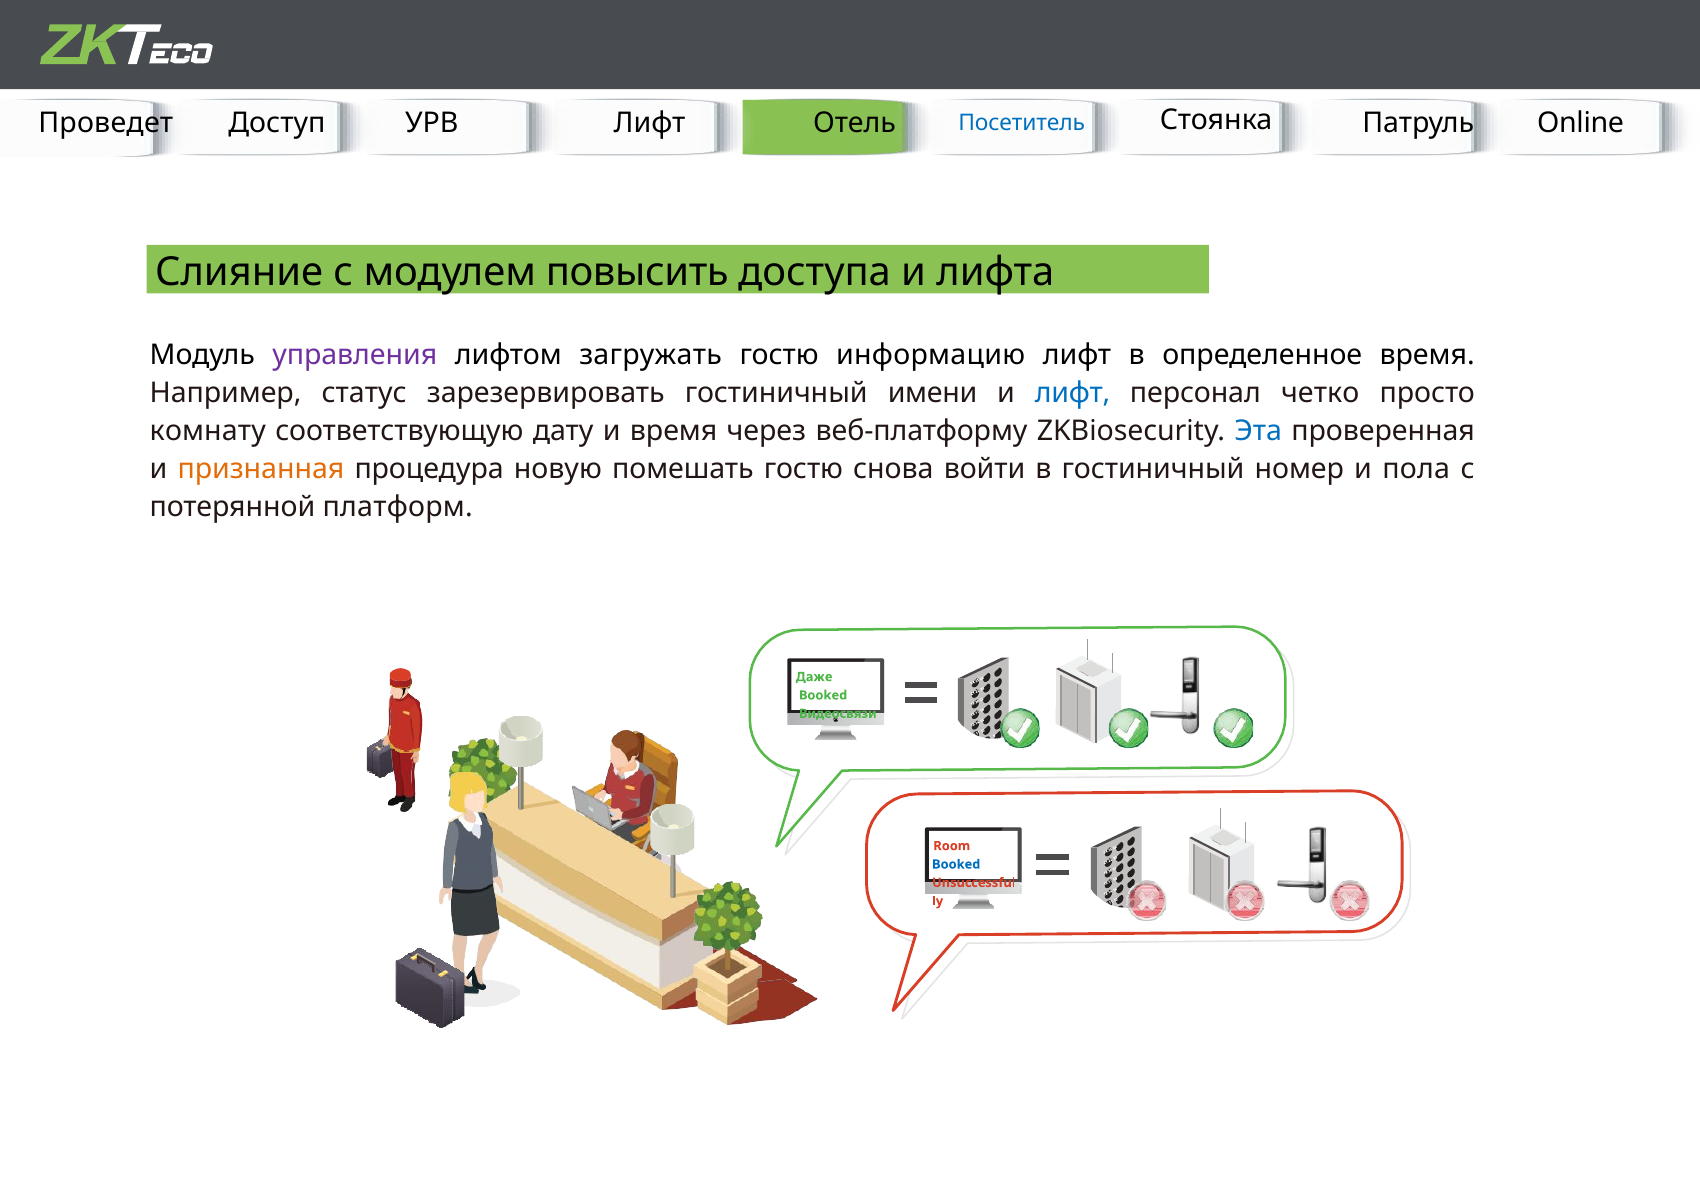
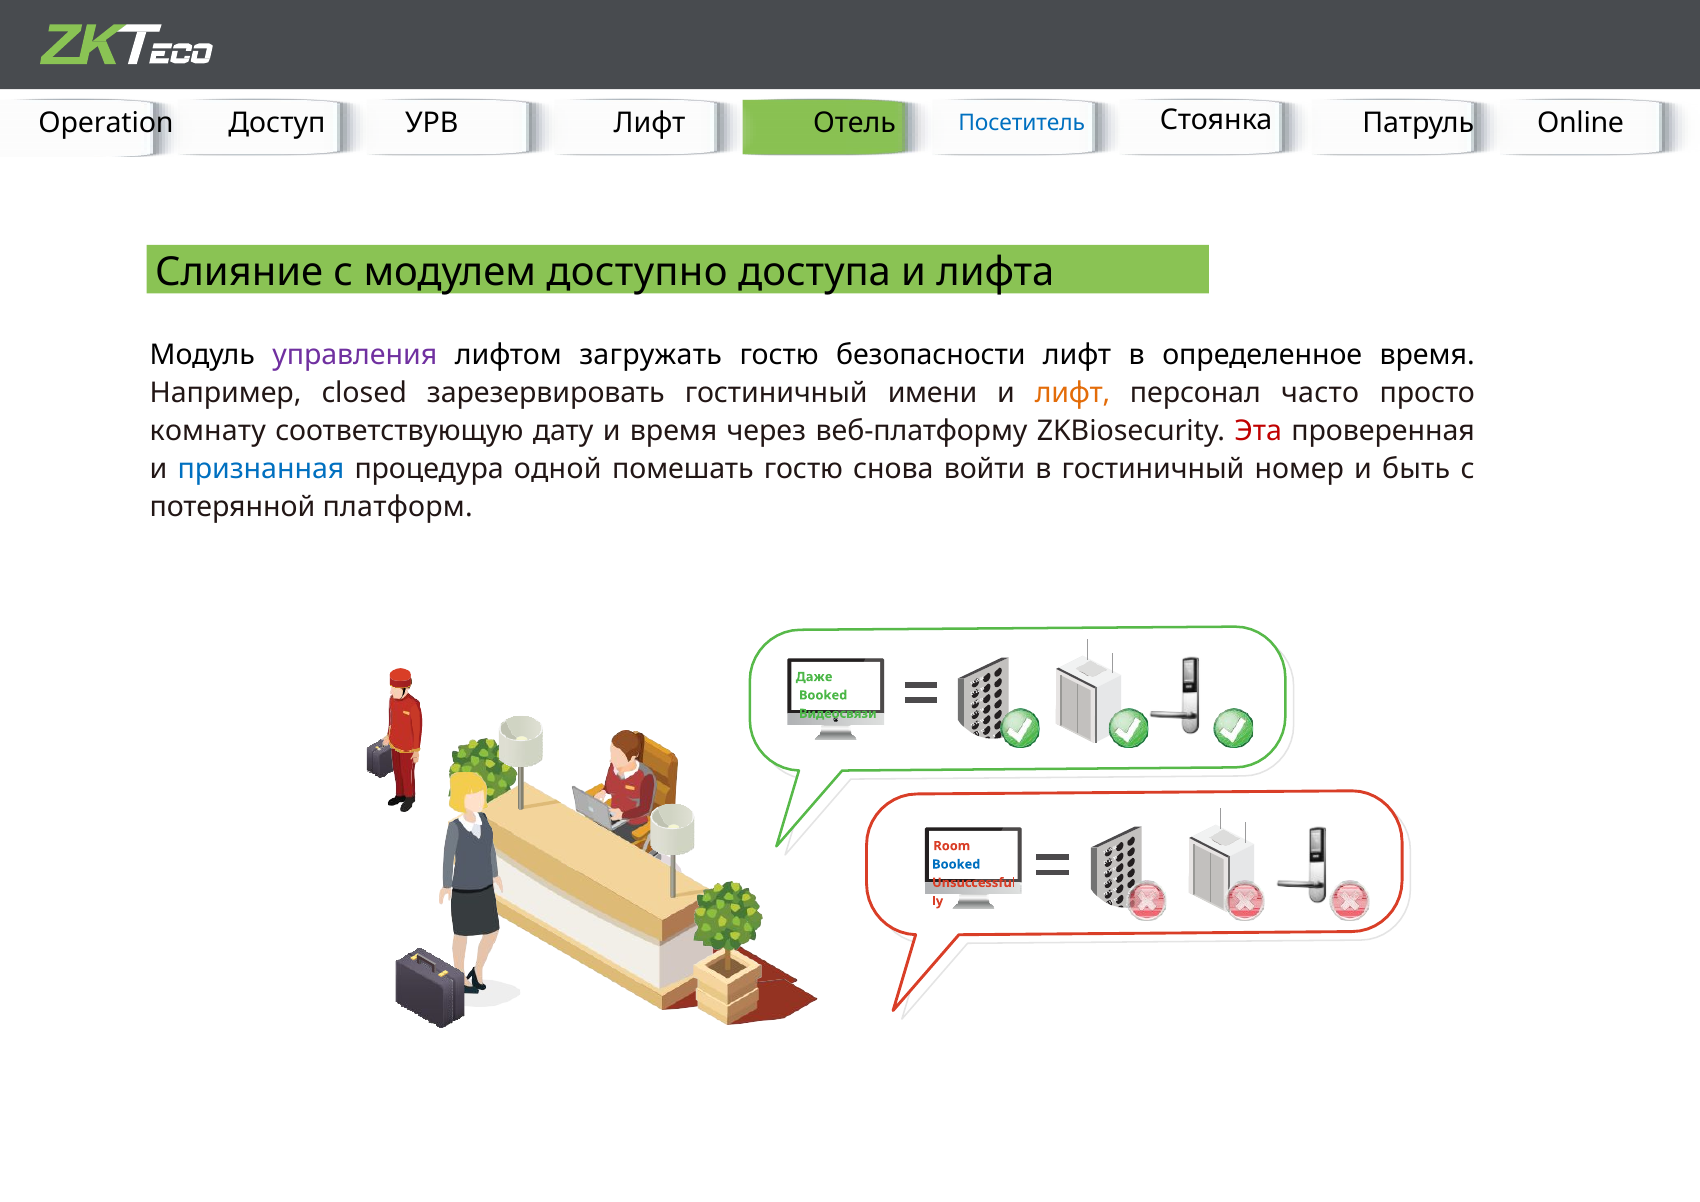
Проведет: Проведет -> Operation (106, 123)
повысить: повысить -> доступно (637, 272)
информацию: информацию -> безопасности (931, 355)
статус: статус -> closed (364, 393)
лифт colour: blue -> orange (1073, 393)
четко: четко -> часто (1320, 393)
Эта colour: blue -> red (1258, 431)
признанная colour: orange -> blue (261, 469)
новую: новую -> одной (558, 469)
пола: пола -> быть (1416, 469)
